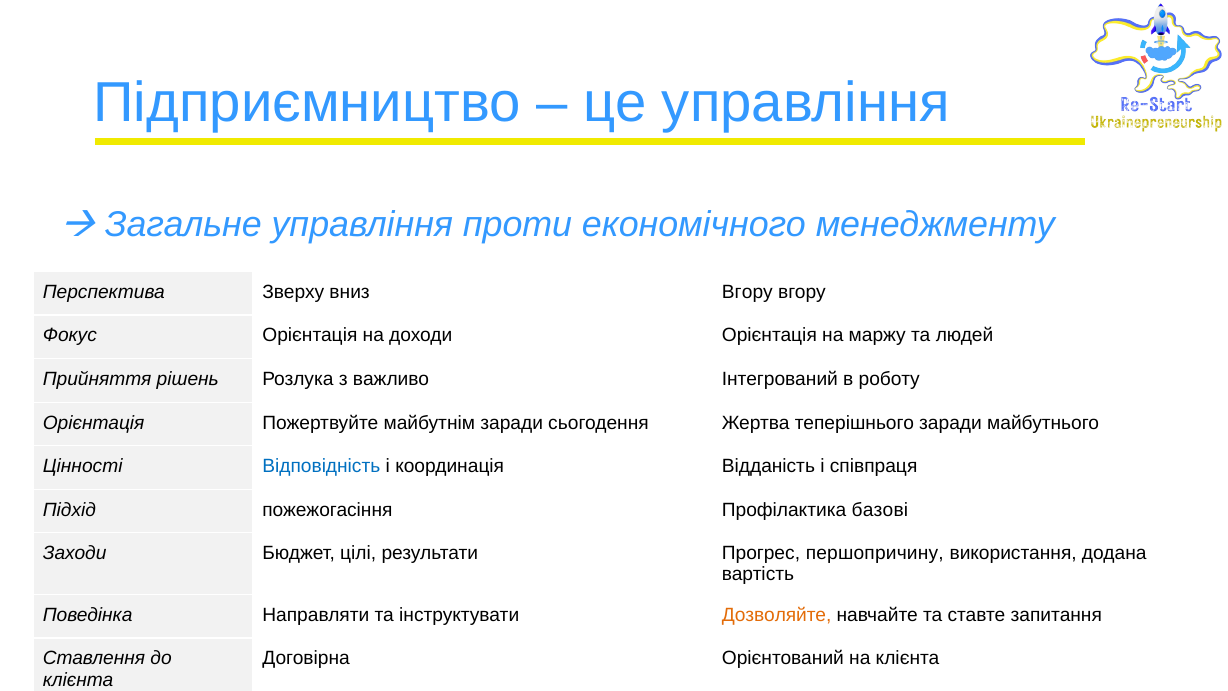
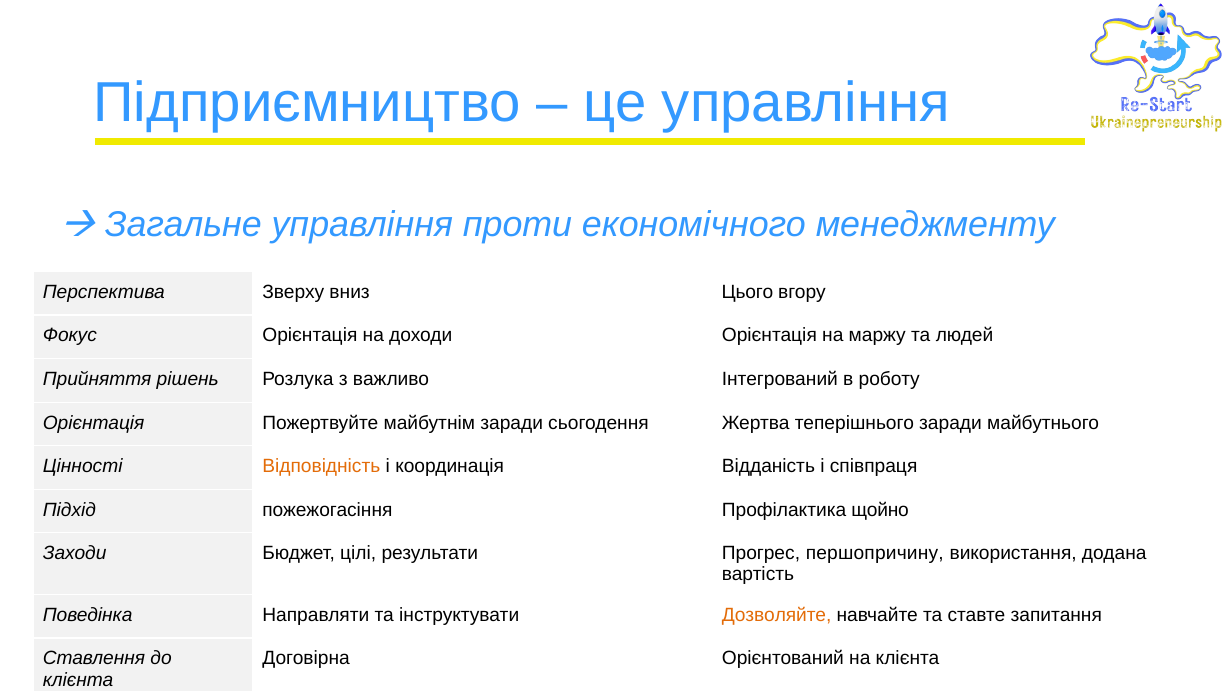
вниз Вгору: Вгору -> Цього (747, 292)
Відповідність colour: blue -> orange (321, 466)
базові: базові -> щойно (880, 510)
